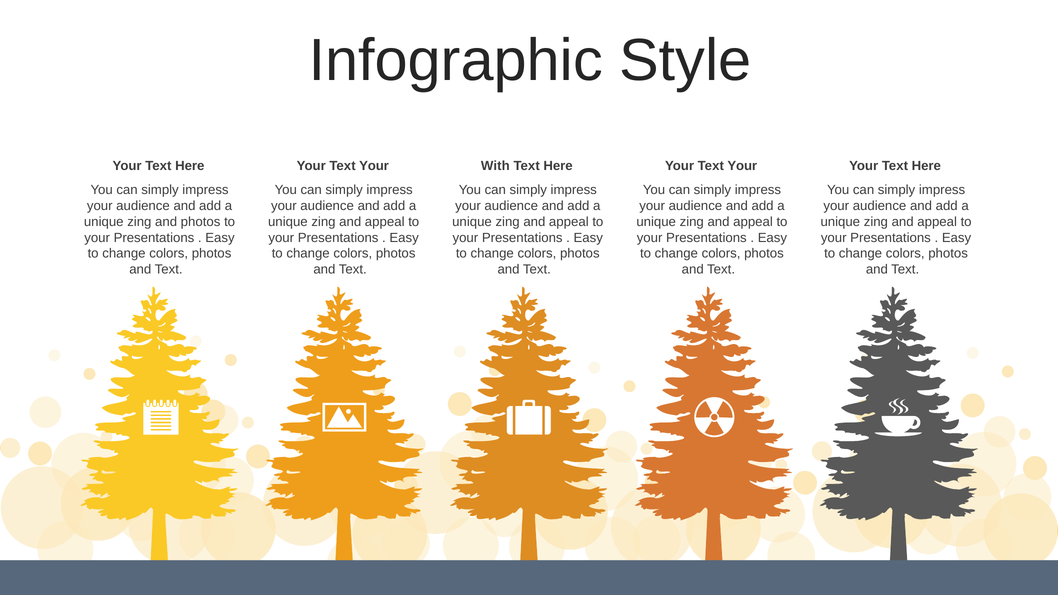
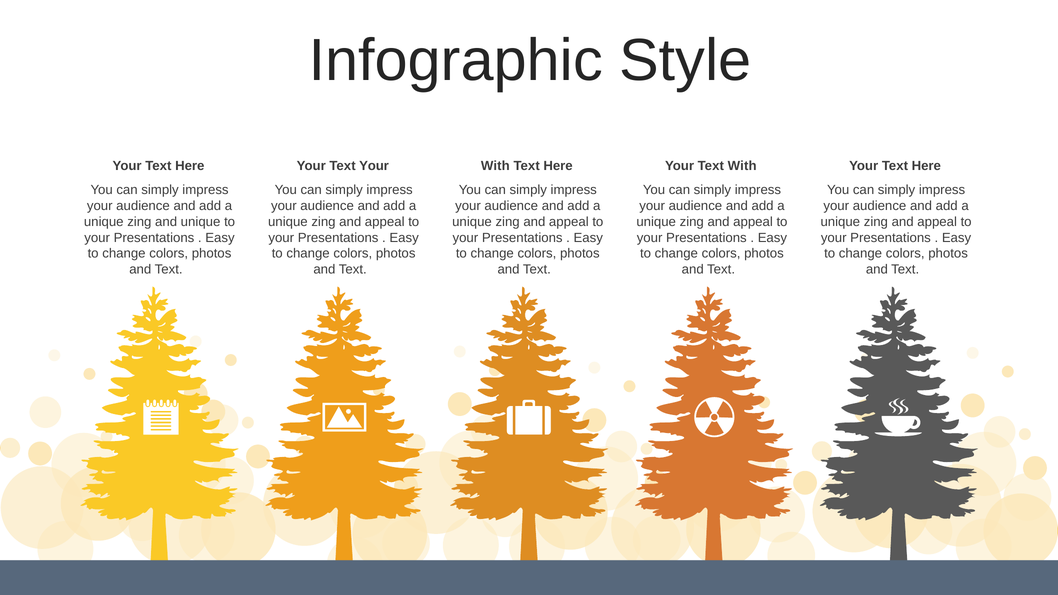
Your: Your -> With (742, 166)
and photos: photos -> unique (201, 222)
